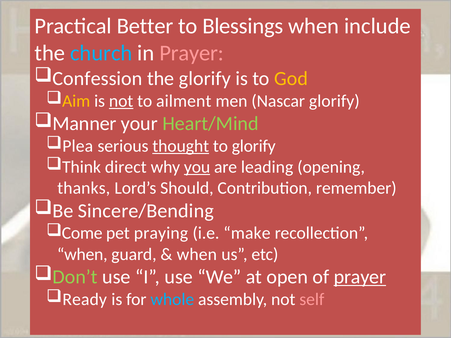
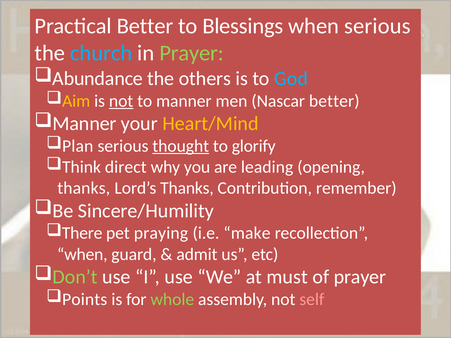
when include: include -> serious (377, 26)
Prayer colour: pink -> light green (192, 53)
Confession: Confession -> Abundance (98, 79)
the glorify: glorify -> others (205, 79)
God colour: yellow -> light blue (291, 79)
to ailment: ailment -> manner (184, 101)
Nascar glorify: glorify -> better (334, 101)
Heart/Mind colour: light green -> yellow (211, 124)
Plea: Plea -> Plan (78, 146)
you underline: present -> none (197, 167)
Lord’s Should: Should -> Thanks (187, 188)
Sincere/Bending: Sincere/Bending -> Sincere/Humility (146, 211)
Come: Come -> There (82, 233)
when: when -> admit (197, 254)
open: open -> must (287, 277)
prayer underline: present -> none (360, 277)
Ready: Ready -> Points (85, 300)
whole colour: light blue -> light green (172, 300)
